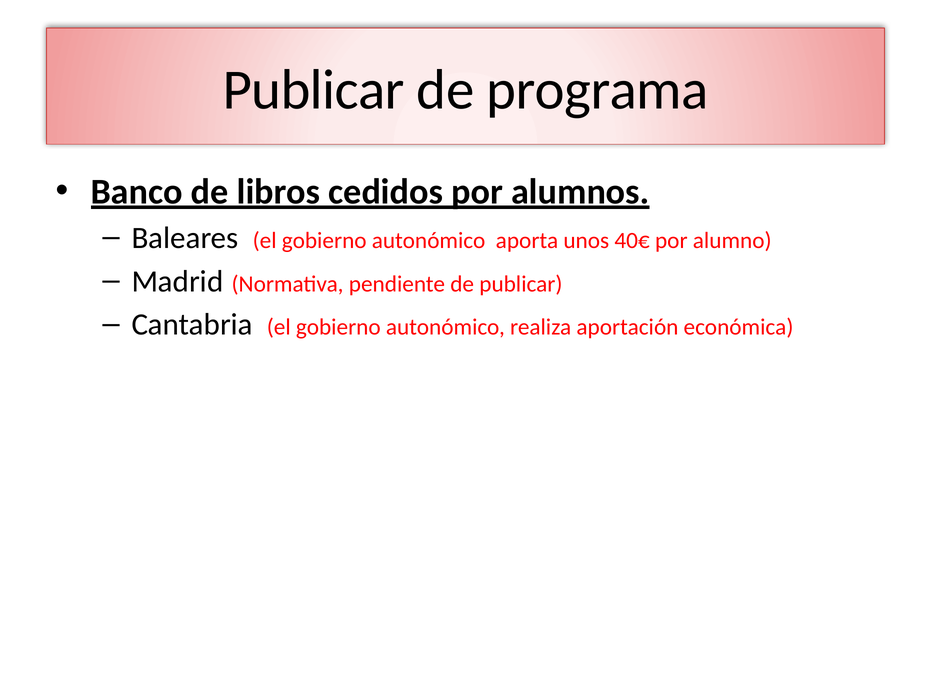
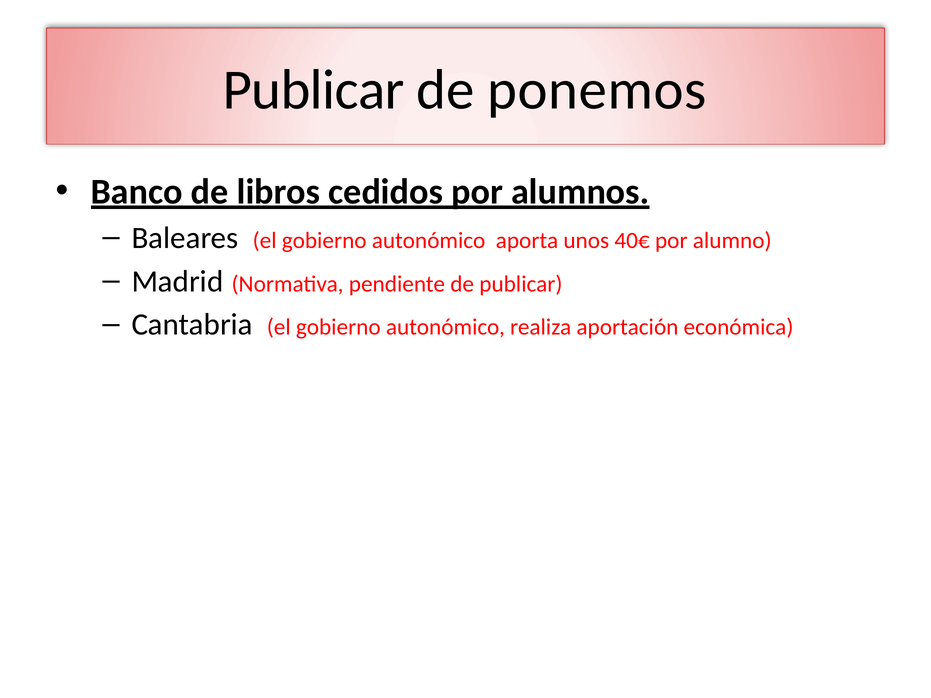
programa: programa -> ponemos (597, 90)
